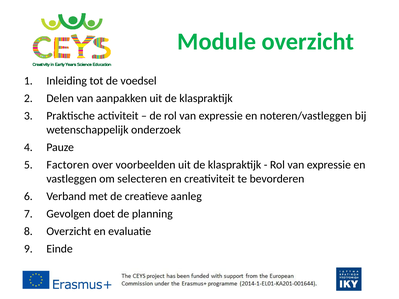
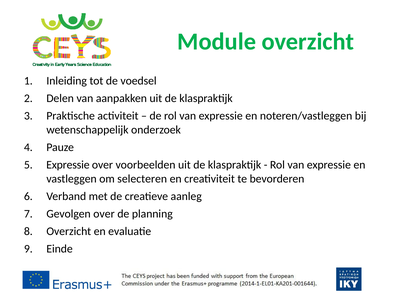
Factoren: Factoren -> Expressie (68, 165)
Gevolgen doet: doet -> over (104, 214)
